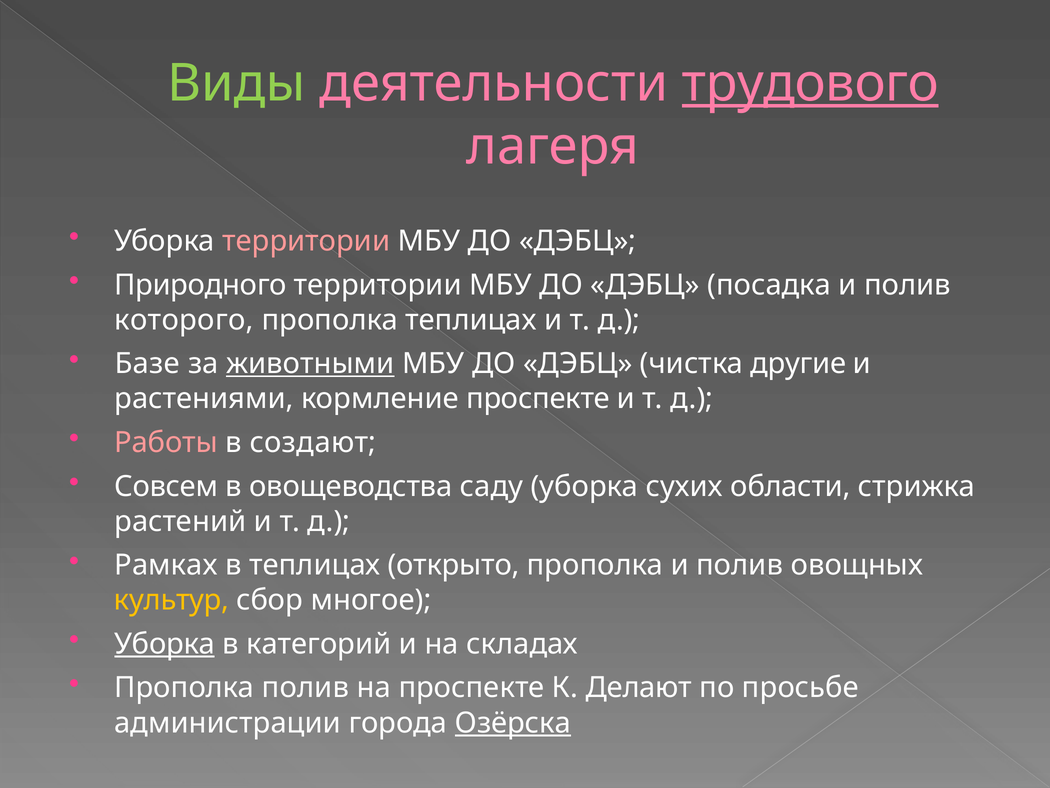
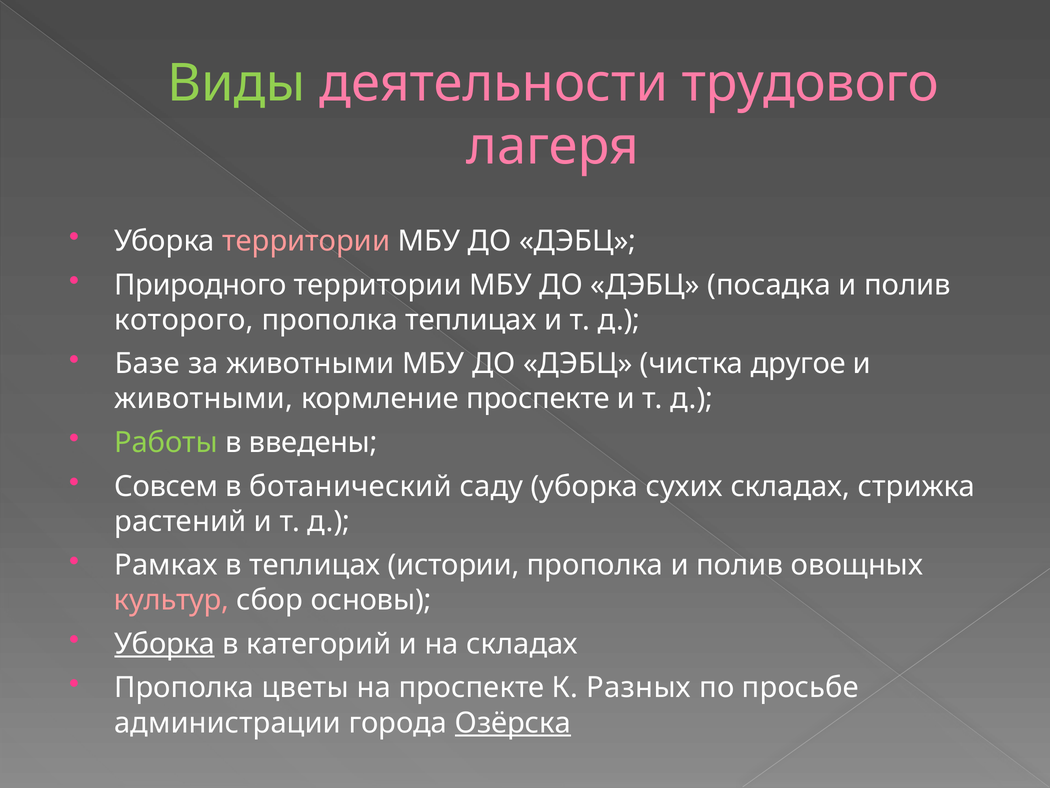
трудового underline: present -> none (810, 83)
животными underline: present -> none (310, 363)
другие: другие -> другое (798, 363)
растениями: растениями -> животными (204, 399)
Работы colour: pink -> light green (166, 442)
создают: создают -> введены (313, 442)
овощеводства: овощеводства -> ботанический (351, 486)
сухих области: области -> складах (790, 486)
открыто: открыто -> истории (454, 565)
культур colour: yellow -> pink (172, 600)
многое: многое -> основы (371, 600)
Прополка полив: полив -> цветы (305, 687)
Делают: Делают -> Разных (639, 687)
